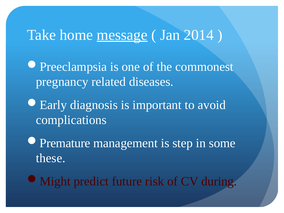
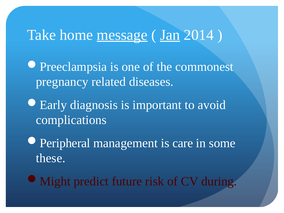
Jan underline: none -> present (170, 35)
Premature: Premature -> Peripheral (65, 143)
step: step -> care (183, 143)
